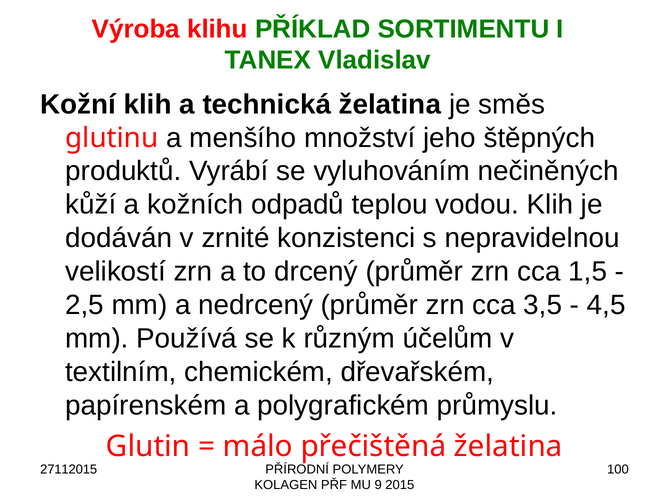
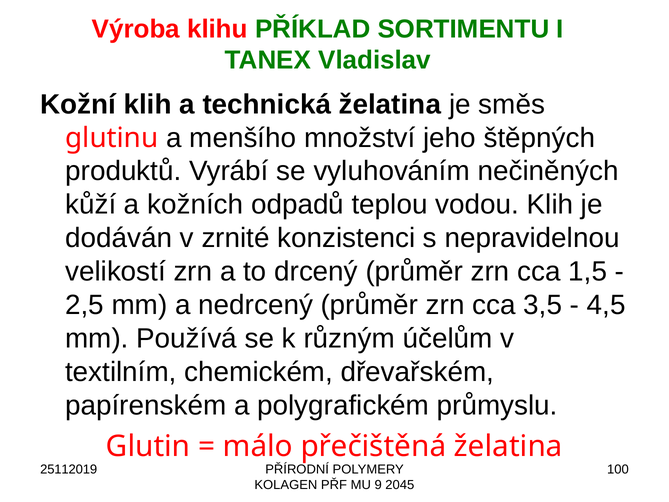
27112015: 27112015 -> 25112019 (69, 469)
2015: 2015 -> 2045 (400, 485)
